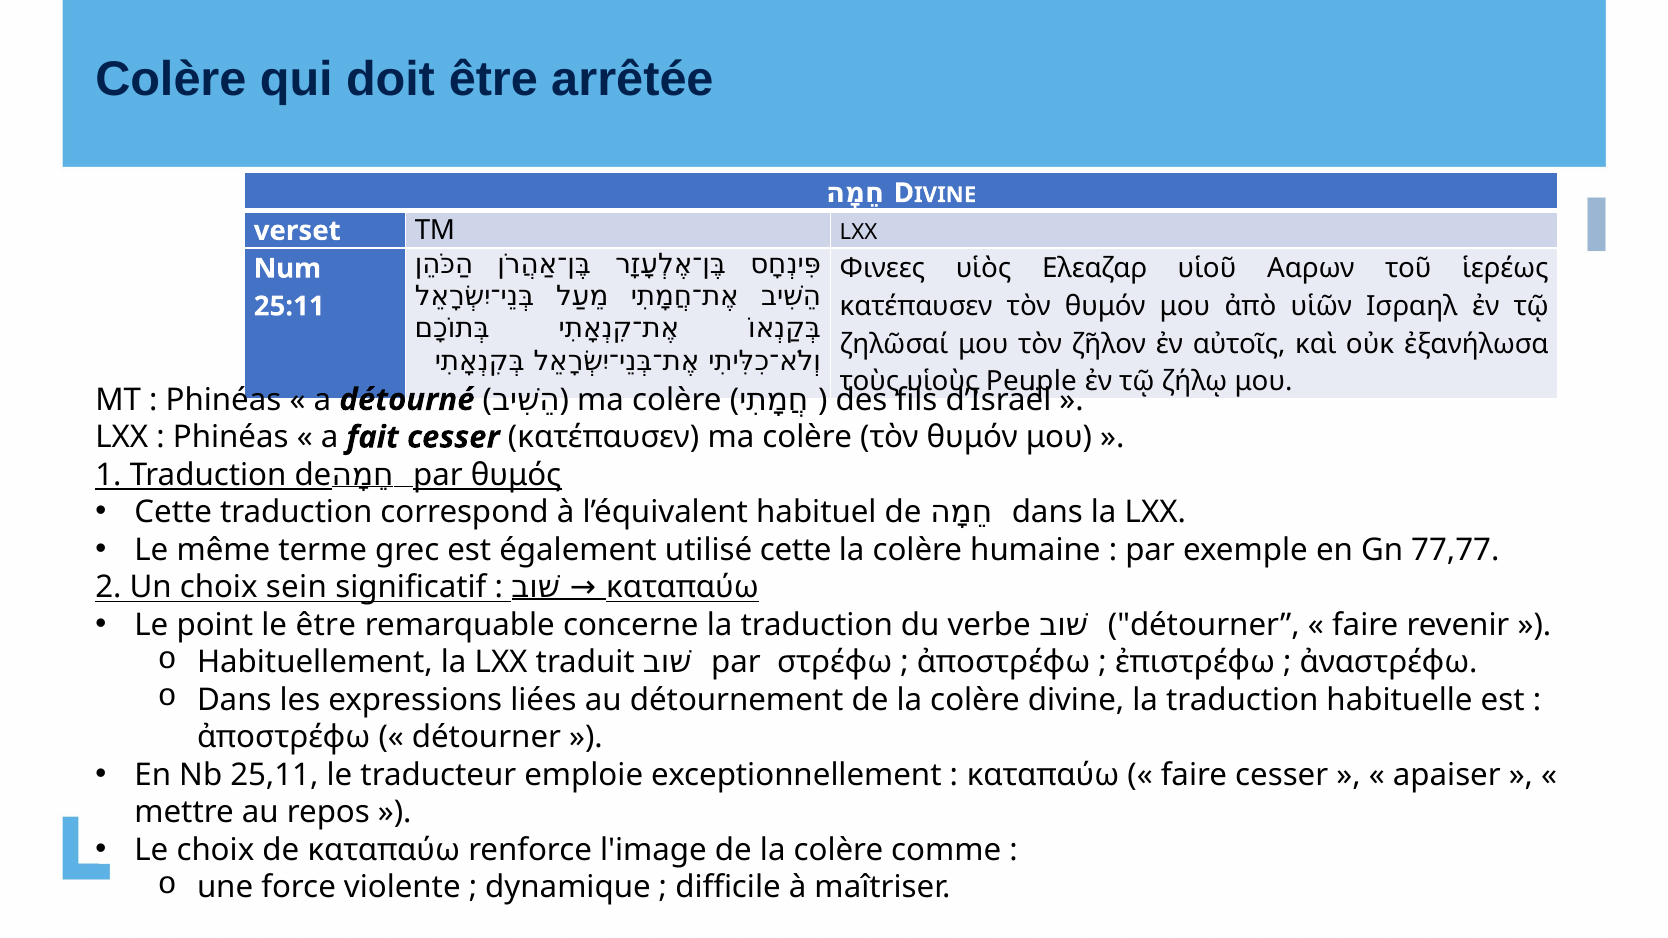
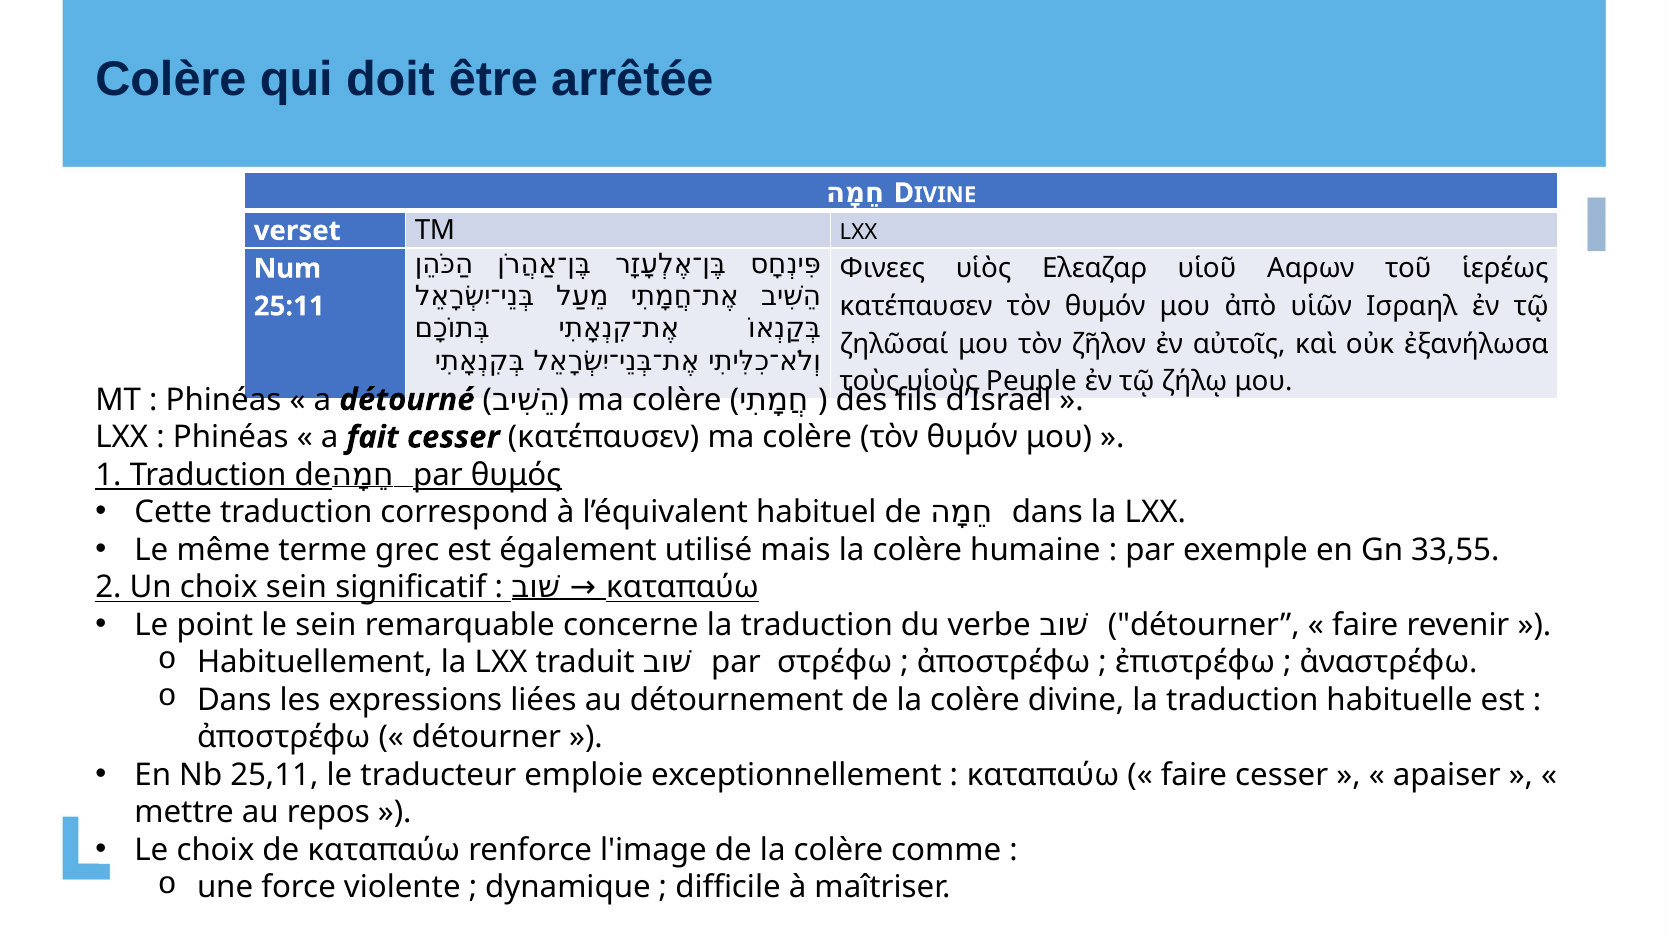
utilisé cette: cette -> mais (795, 550)
77,77: 77,77 -> 33,55 (1455, 550)
le être: être -> sein (326, 625)
